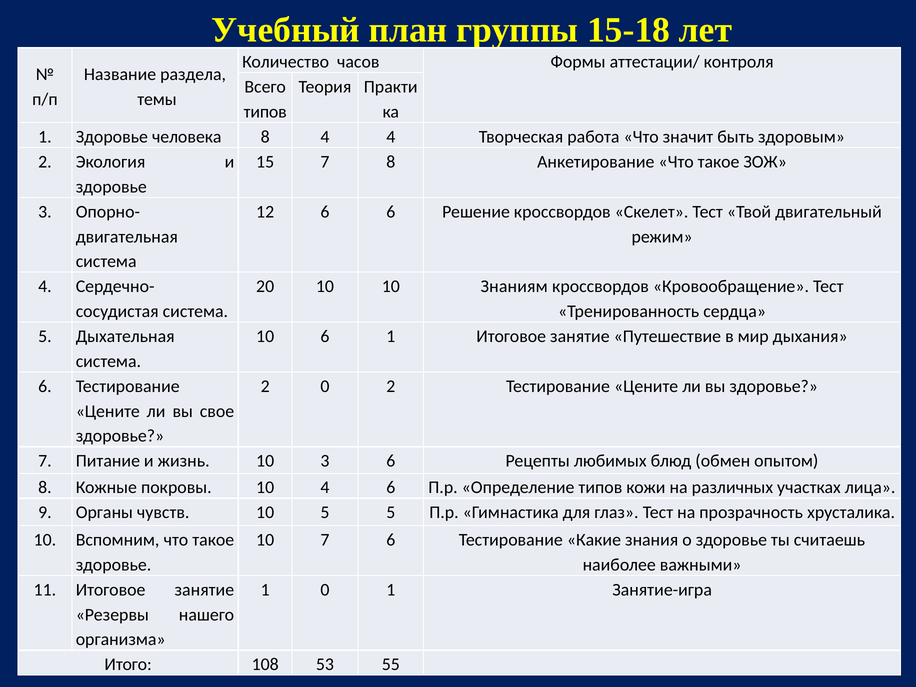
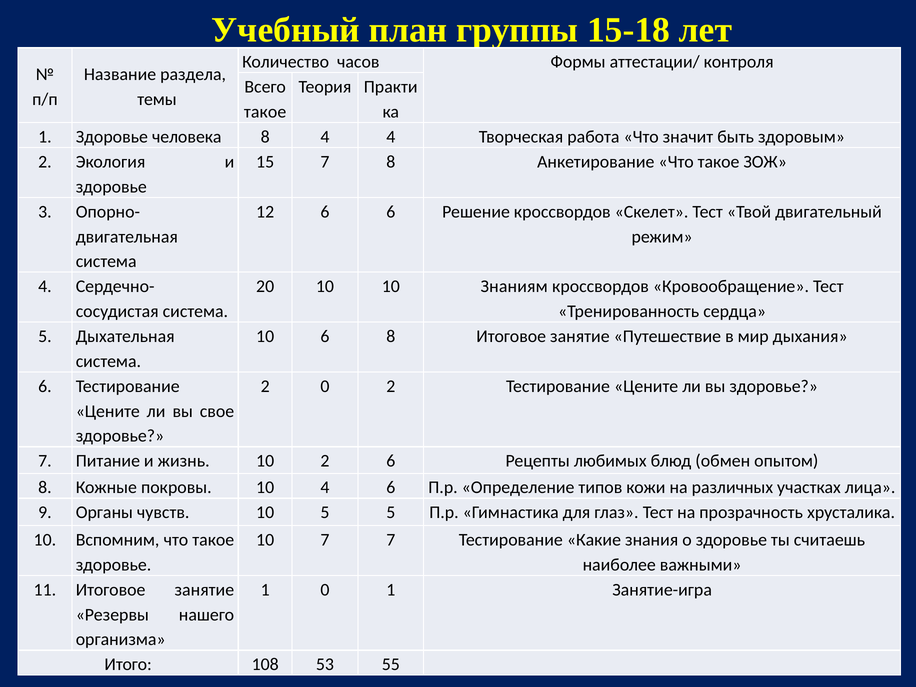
типов: типов -> такое (265, 112)
6 1: 1 -> 8 (391, 336)
10 3: 3 -> 2 (325, 461)
7 6: 6 -> 7 (391, 540)
